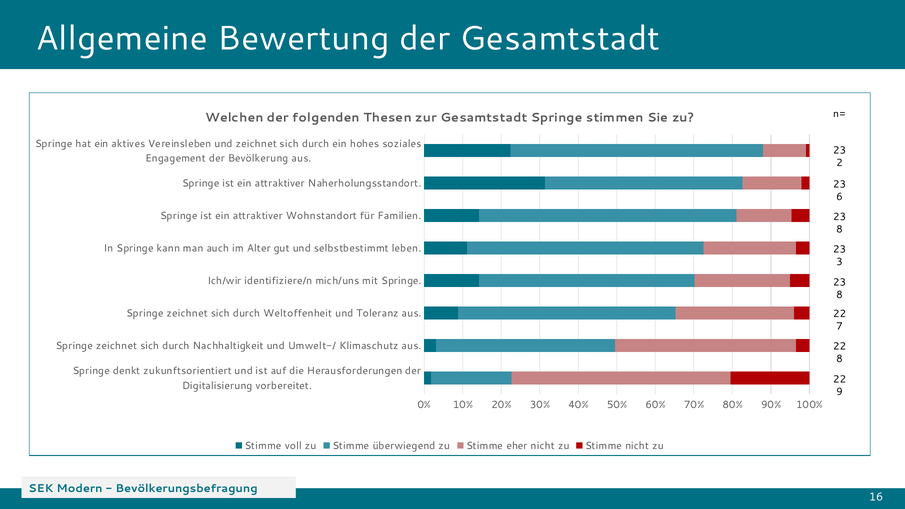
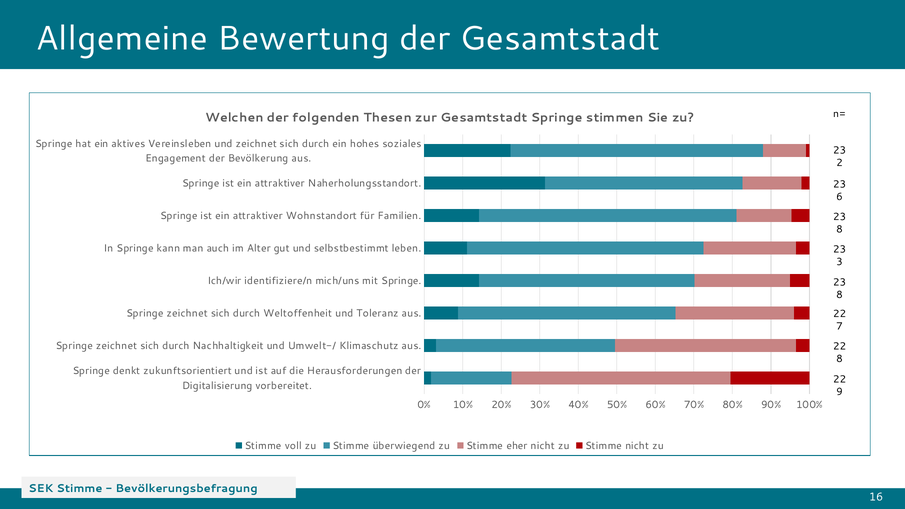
Modern: Modern -> Stimme (79, 489)
